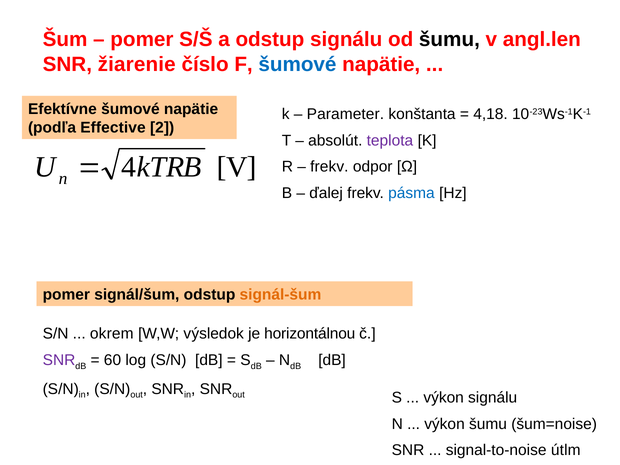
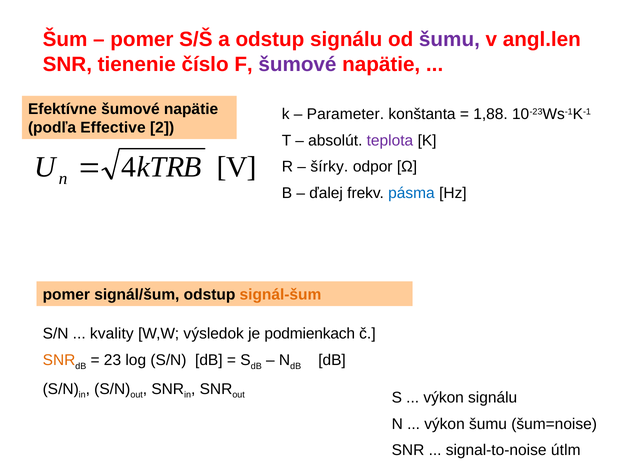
šumu colour: black -> purple (449, 39)
žiarenie: žiarenie -> tienenie (137, 64)
šumové colour: blue -> purple (297, 64)
4,18: 4,18 -> 1,88 (491, 114)
frekv: frekv -> šírky (329, 167)
okrem: okrem -> kvality (112, 334)
horizontálnou: horizontálnou -> podmienkach (310, 334)
SNR colour: purple -> orange (59, 360)
60: 60 -> 23 (112, 360)
